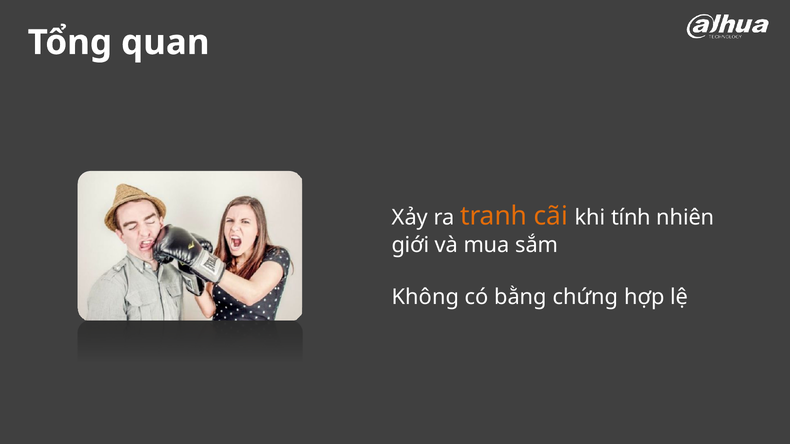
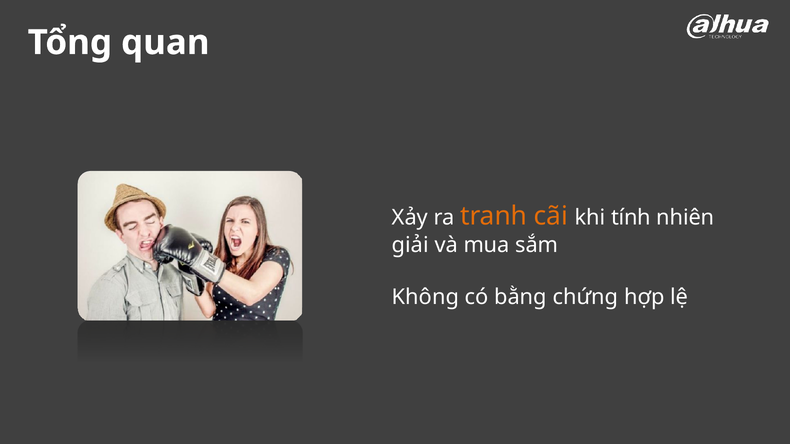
giới: giới -> giải (410, 245)
